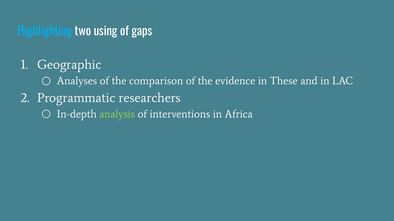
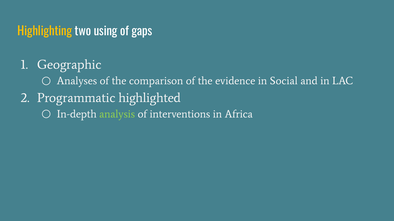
Highlighting colour: light blue -> yellow (45, 31)
These: These -> Social (284, 81)
researchers: researchers -> highlighted (150, 98)
